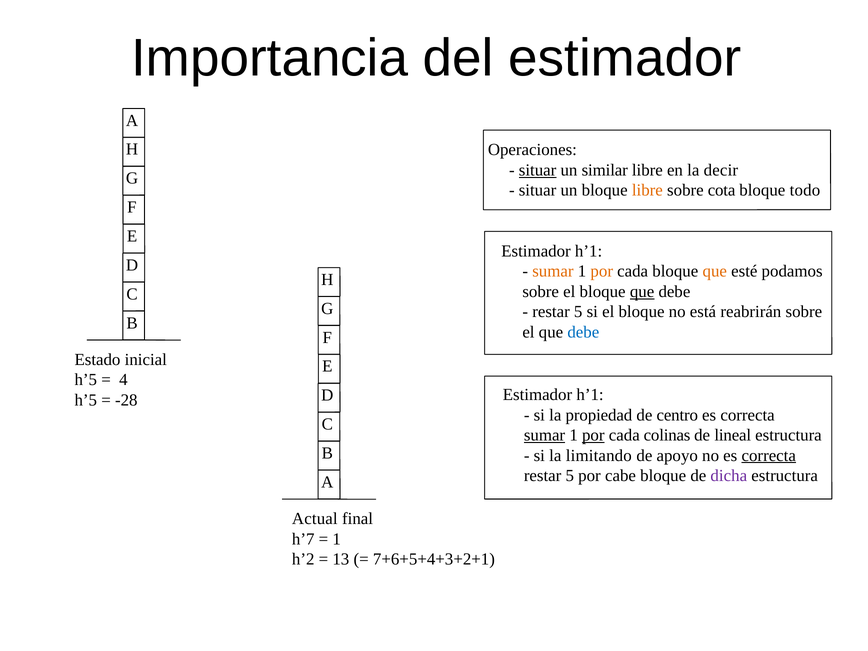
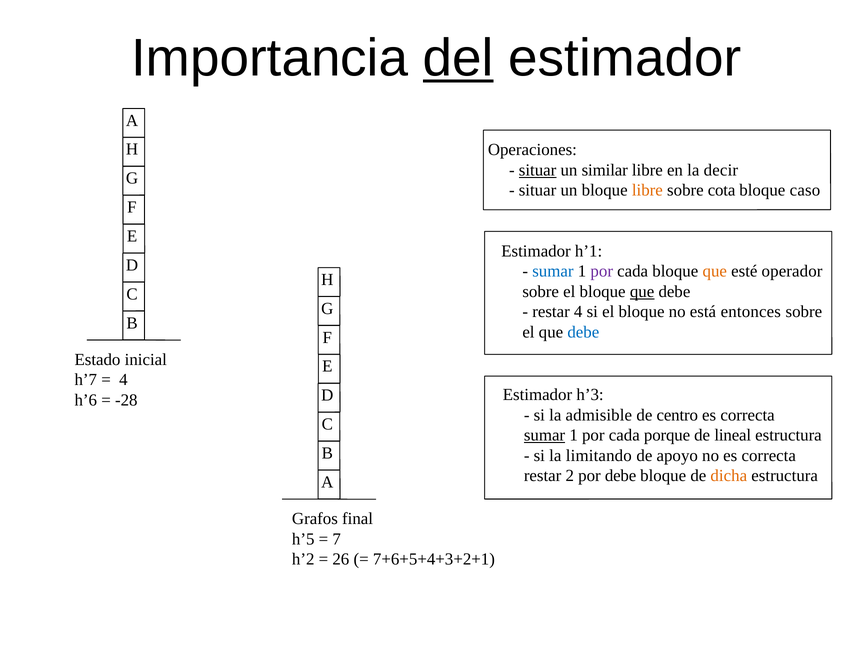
del underline: none -> present (458, 58)
todo: todo -> caso (805, 190)
sumar colour: orange -> blue (553, 271)
por colour: orange -> purple (602, 271)
podamos: podamos -> operador (792, 271)
5: 5 -> 4 (578, 312)
reabrirán: reabrirán -> entonces (751, 312)
h’5: h’5 -> h’7 (86, 380)
h’1: h’1 -> h’3 (590, 395)
h’5: h’5 -> h’6 (86, 400)
propiedad: propiedad -> admisible (599, 415)
por underline: present -> none (593, 435)
colinas: colinas -> porque (667, 435)
correcta underline: present -> none (769, 455)
5: 5 -> 2 (570, 476)
por cabe: cabe -> debe (621, 476)
dicha colour: purple -> orange (729, 476)
Actual: Actual -> Grafos (315, 519)
h’7: h’7 -> h’5 (303, 539)
1: 1 -> 7 (337, 539)
13: 13 -> 26 (341, 559)
